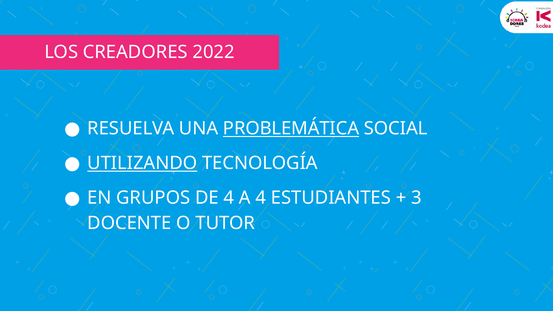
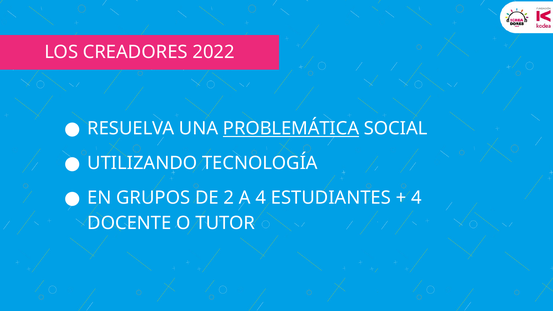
UTILIZANDO underline: present -> none (142, 163)
DE 4: 4 -> 2 (229, 198)
3: 3 -> 4 (416, 198)
